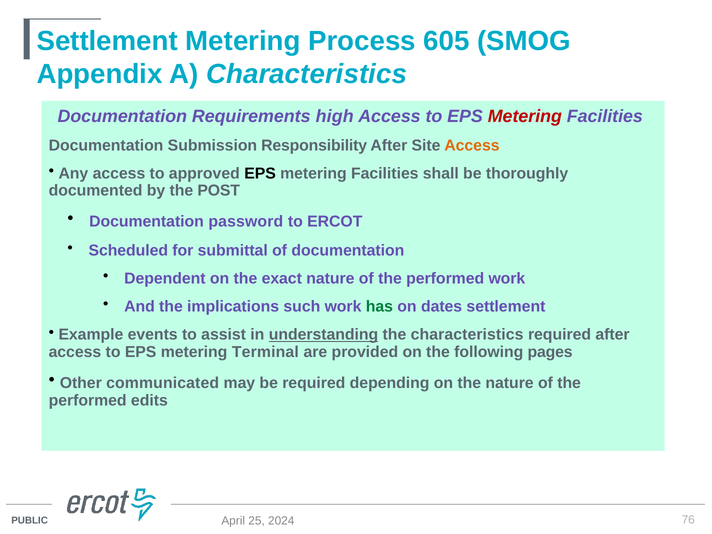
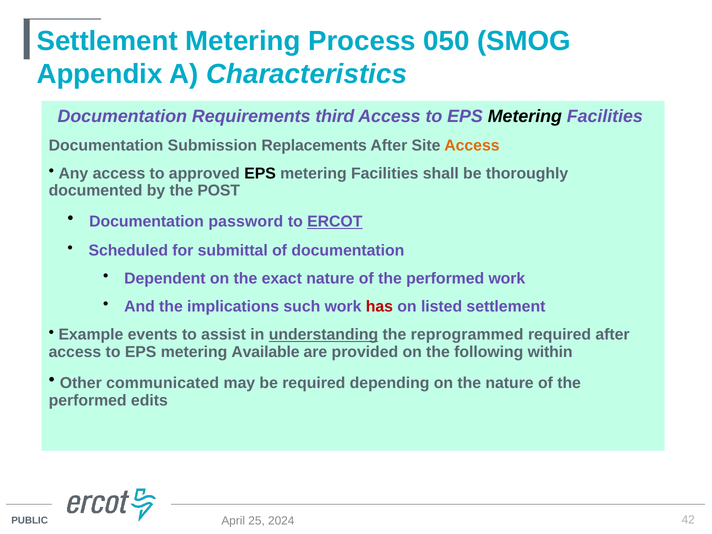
605: 605 -> 050 (447, 41)
high: high -> third (335, 116)
Metering colour: red -> black (525, 116)
Responsibility: Responsibility -> Replacements (314, 145)
ERCOT underline: none -> present (335, 222)
has colour: green -> red (379, 307)
dates: dates -> listed (442, 307)
the characteristics: characteristics -> reprogrammed (467, 335)
Terminal: Terminal -> Available (266, 352)
pages: pages -> within (550, 352)
76: 76 -> 42 (688, 520)
